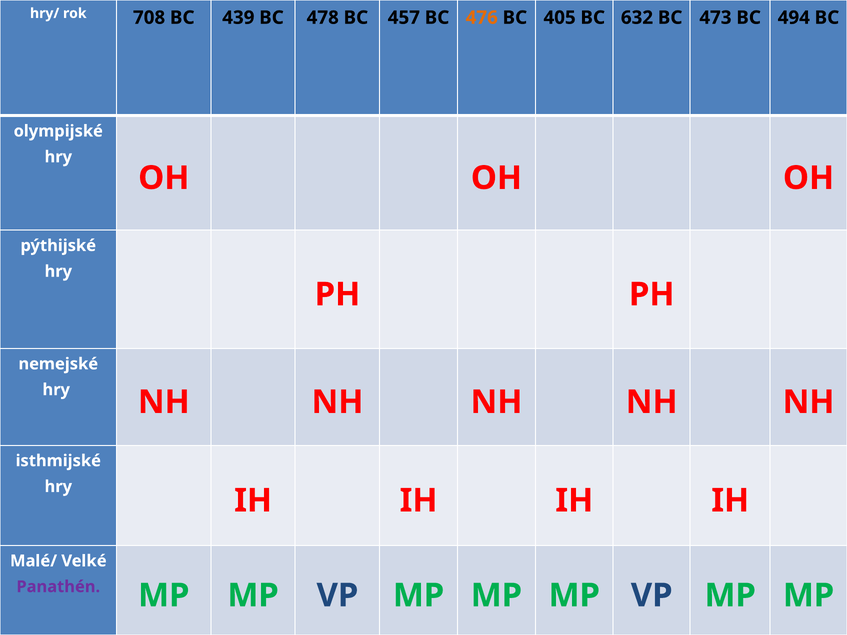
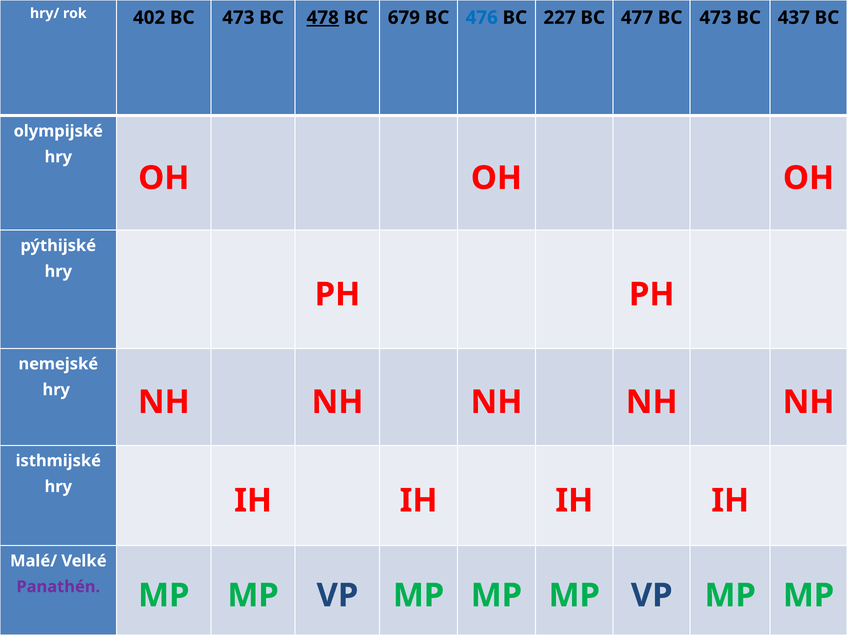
708: 708 -> 402 (149, 18)
439: 439 -> 473 (238, 18)
478 underline: none -> present (323, 18)
457: 457 -> 679 (404, 18)
476 colour: orange -> blue (482, 18)
405: 405 -> 227 (560, 18)
632: 632 -> 477 (637, 18)
494: 494 -> 437 (794, 18)
